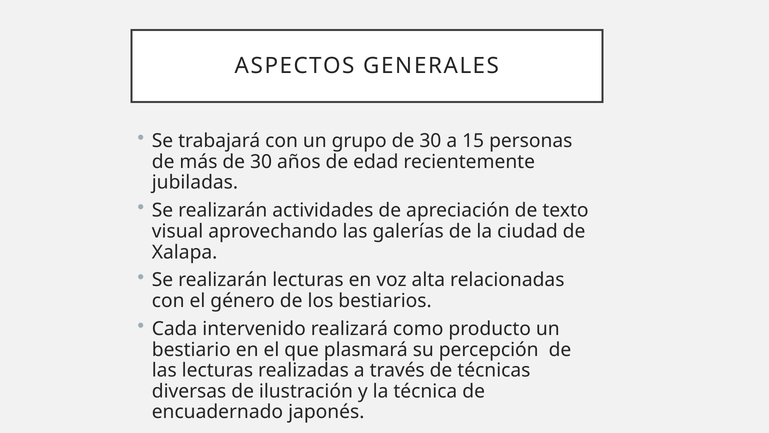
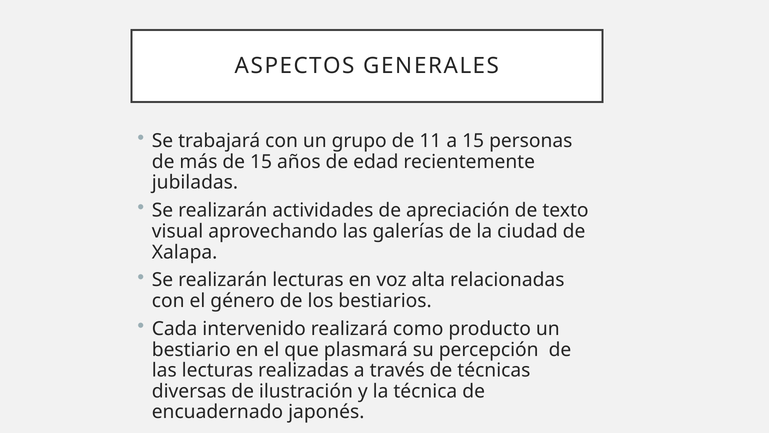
grupo de 30: 30 -> 11 (430, 141)
más de 30: 30 -> 15 (261, 162)
